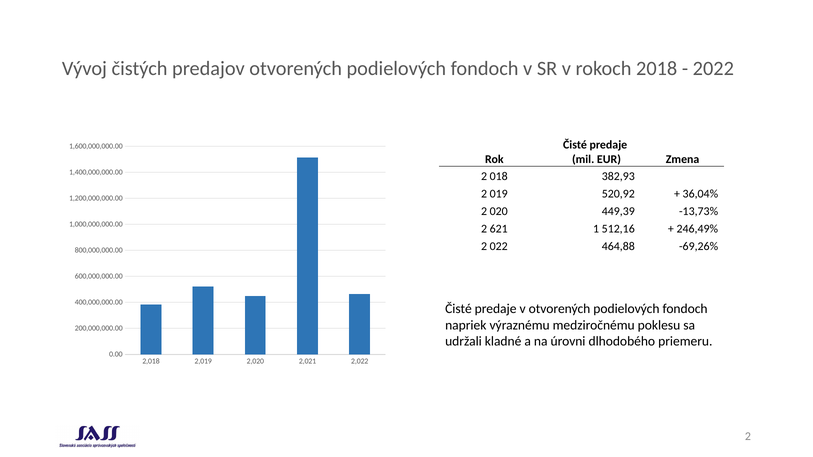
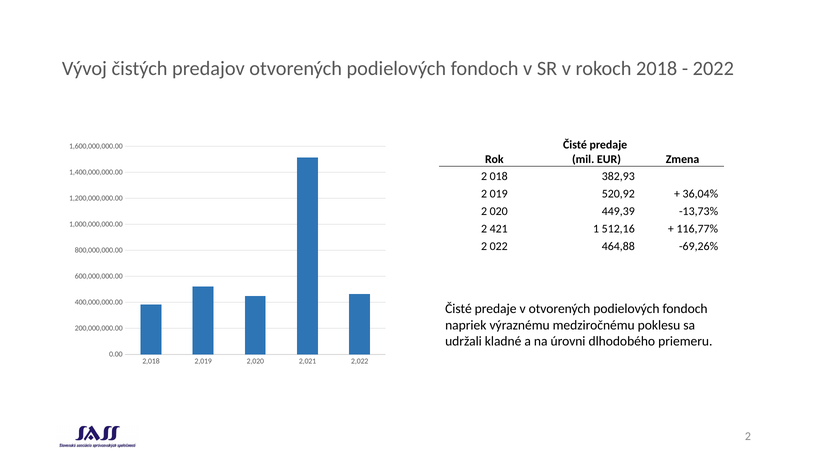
621: 621 -> 421 (499, 229)
246,49%: 246,49% -> 116,77% (697, 229)
